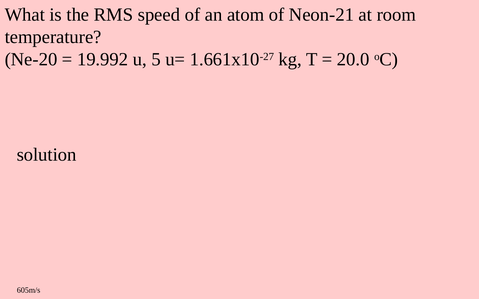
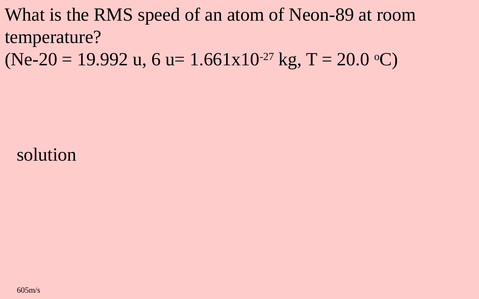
Neon-21: Neon-21 -> Neon-89 (321, 15)
5: 5 -> 6 (156, 60)
